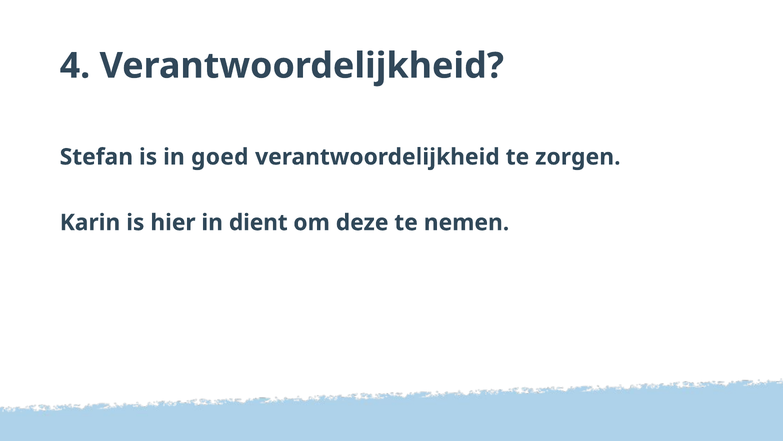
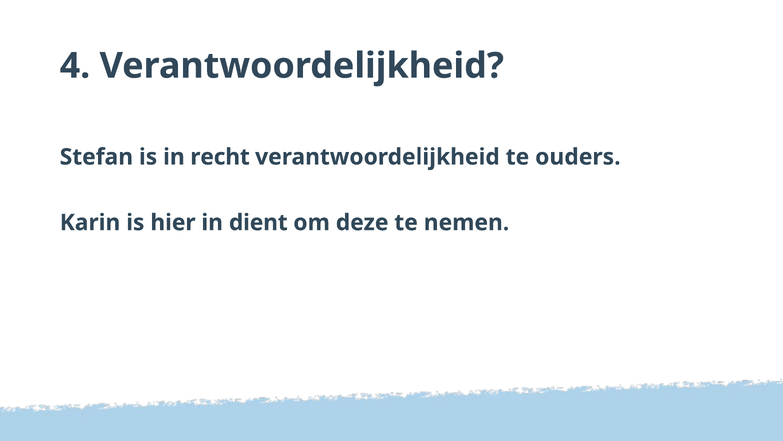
goed: goed -> recht (220, 157)
zorgen: zorgen -> ouders (578, 157)
